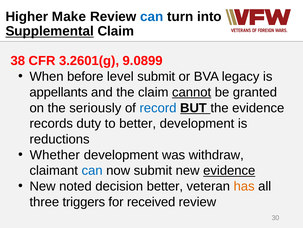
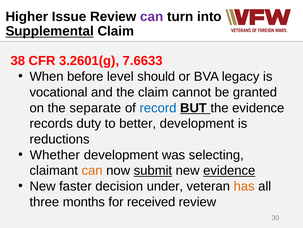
Make: Make -> Issue (69, 17)
can colour: blue -> purple (152, 17)
9.0899: 9.0899 -> 7.6633 (143, 61)
level submit: submit -> should (156, 76)
appellants: appellants -> vocational (59, 92)
cannot underline: present -> none (192, 92)
seriously: seriously -> separate (95, 108)
withdraw: withdraw -> selecting (216, 154)
can colour: blue -> orange (92, 170)
submit underline: none -> present (153, 170)
noted: noted -> faster (75, 186)
decision better: better -> under (165, 186)
triggers: triggers -> months (84, 201)
